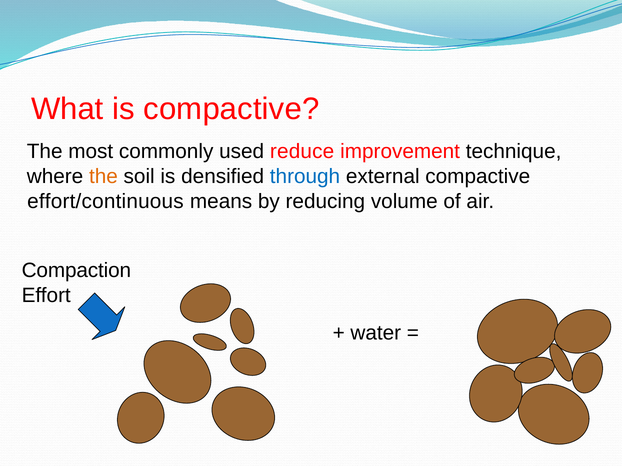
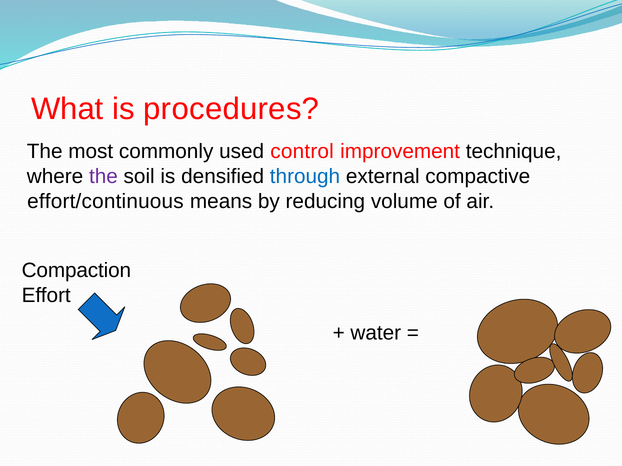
is compactive: compactive -> procedures (231, 109)
reduce: reduce -> control (302, 152)
the colour: orange -> purple (103, 177)
